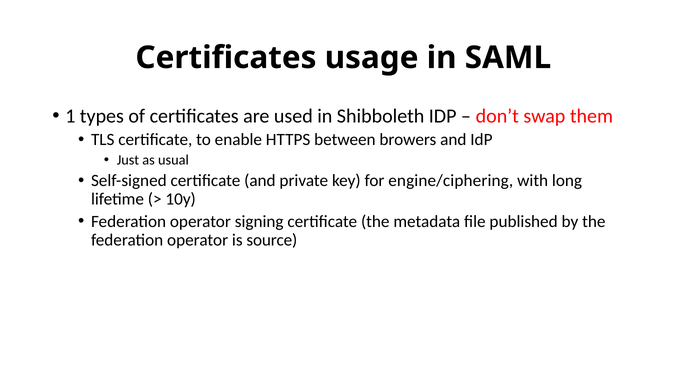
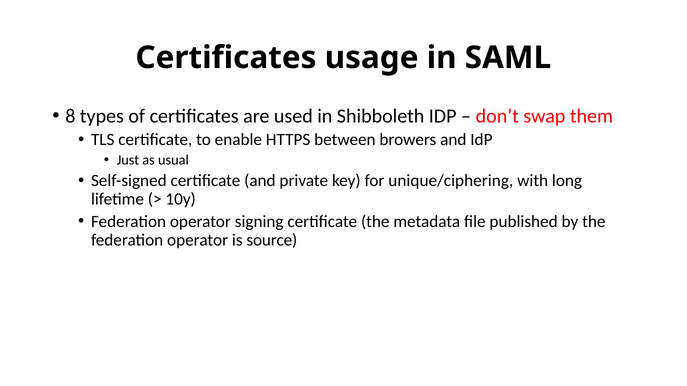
1: 1 -> 8 (70, 116)
engine/ciphering: engine/ciphering -> unique/ciphering (451, 181)
